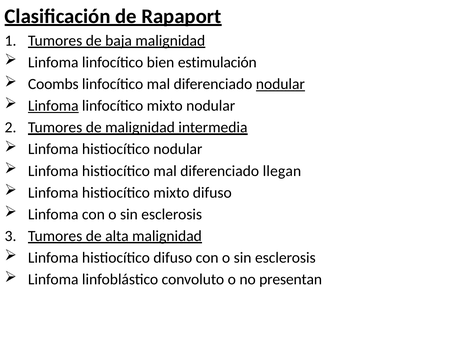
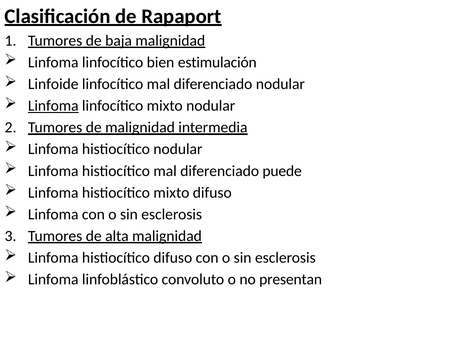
Coombs: Coombs -> Linfoide (53, 84)
nodular underline: present -> none (280, 84)
llegan: llegan -> puede (282, 171)
